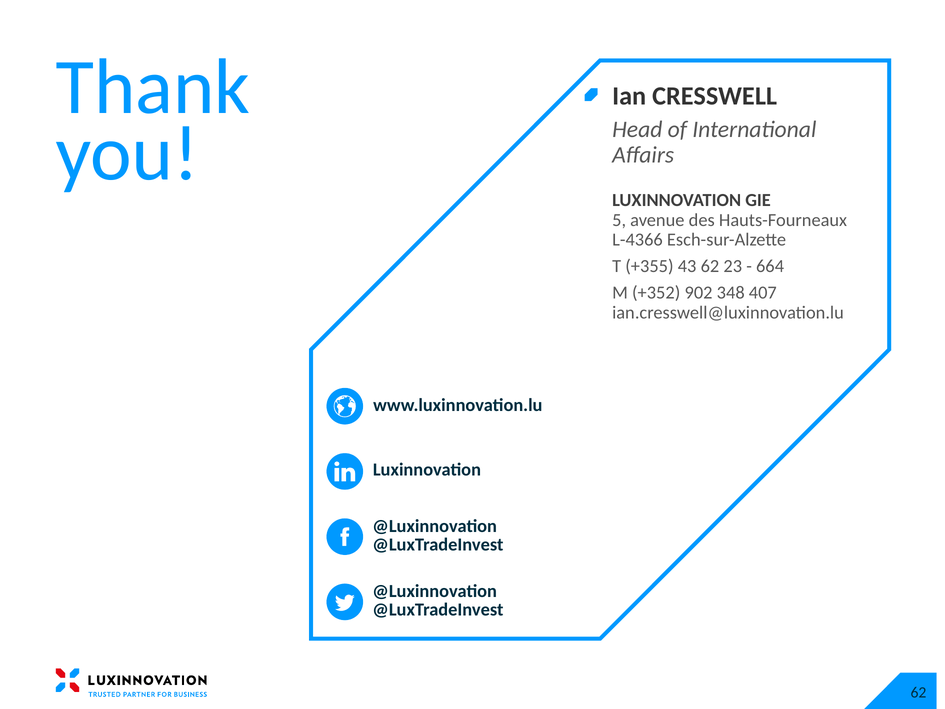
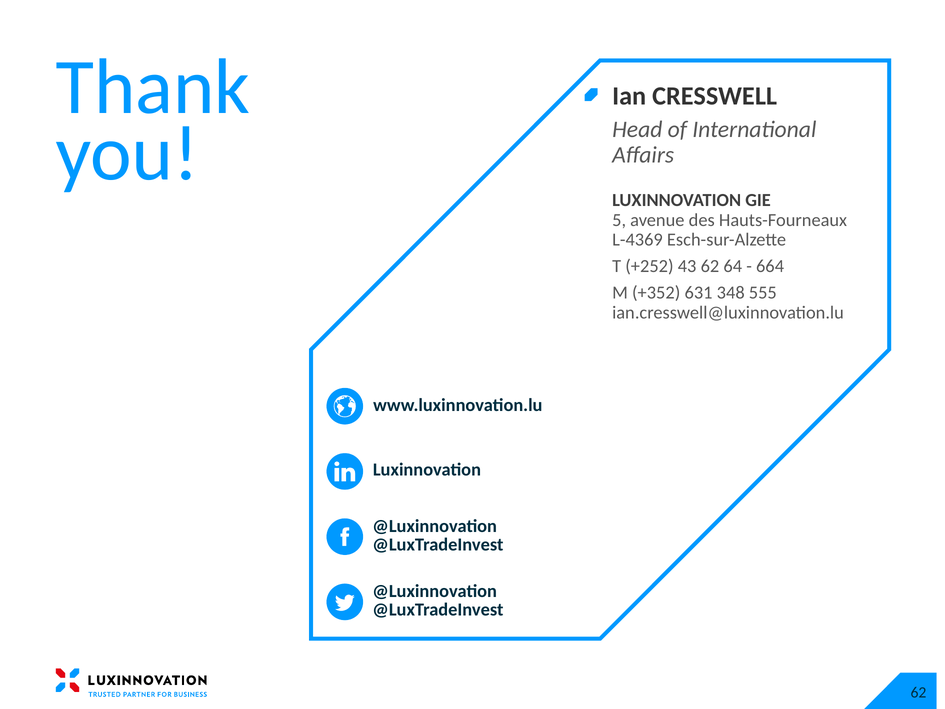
L-4366: L-4366 -> L-4369 (637, 240)
+355: +355 -> +252 (649, 266)
23: 23 -> 64 (733, 266)
902: 902 -> 631 (699, 293)
407: 407 -> 555 (763, 293)
